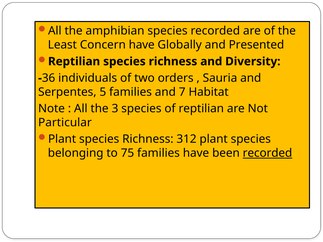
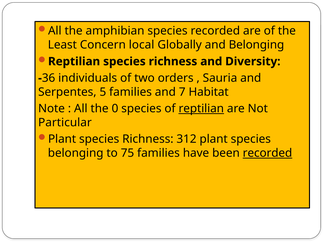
Concern have: have -> local (142, 45)
and Presented: Presented -> Belonging (256, 45)
3: 3 -> 0 (115, 109)
reptilian underline: none -> present (201, 109)
